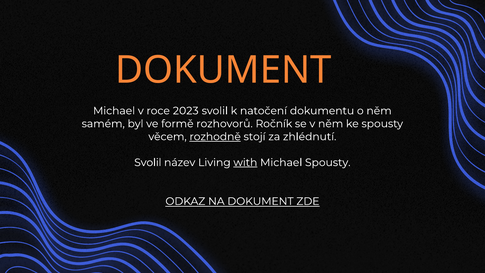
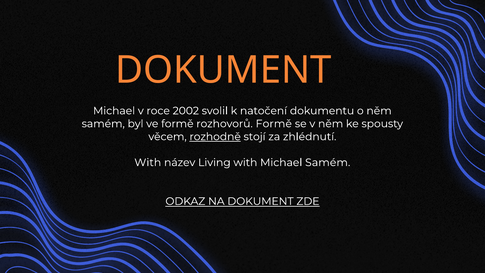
2023: 2023 -> 2002 (186, 111)
rozhovorů Ročník: Ročník -> Formě (274, 124)
Svolil: Svolil -> With (148, 162)
with underline: present -> none (245, 162)
Michael Spousty: Spousty -> Samém (328, 162)
